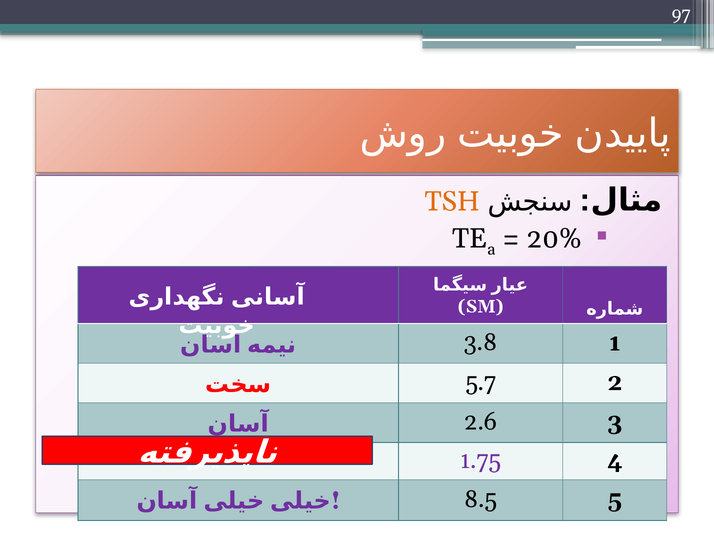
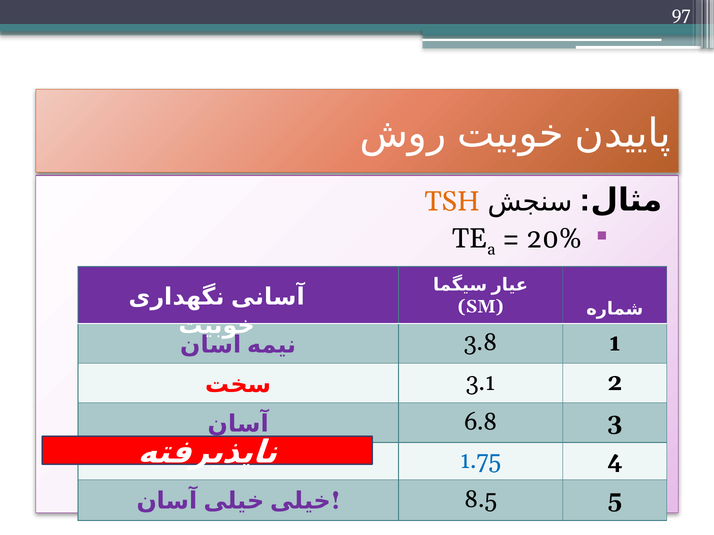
5.7: 5.7 -> 3.1 (481, 383)
2.6: 2.6 -> 6.8 (481, 422)
1.75 colour: purple -> blue (481, 461)
